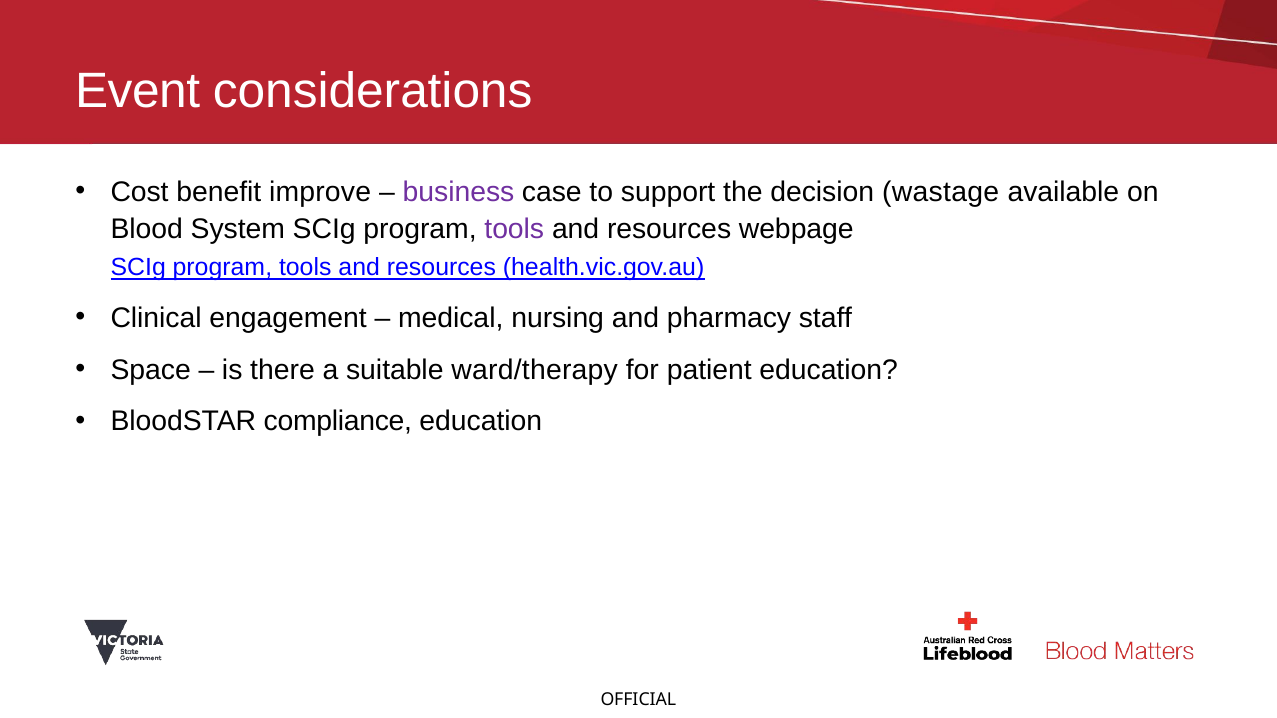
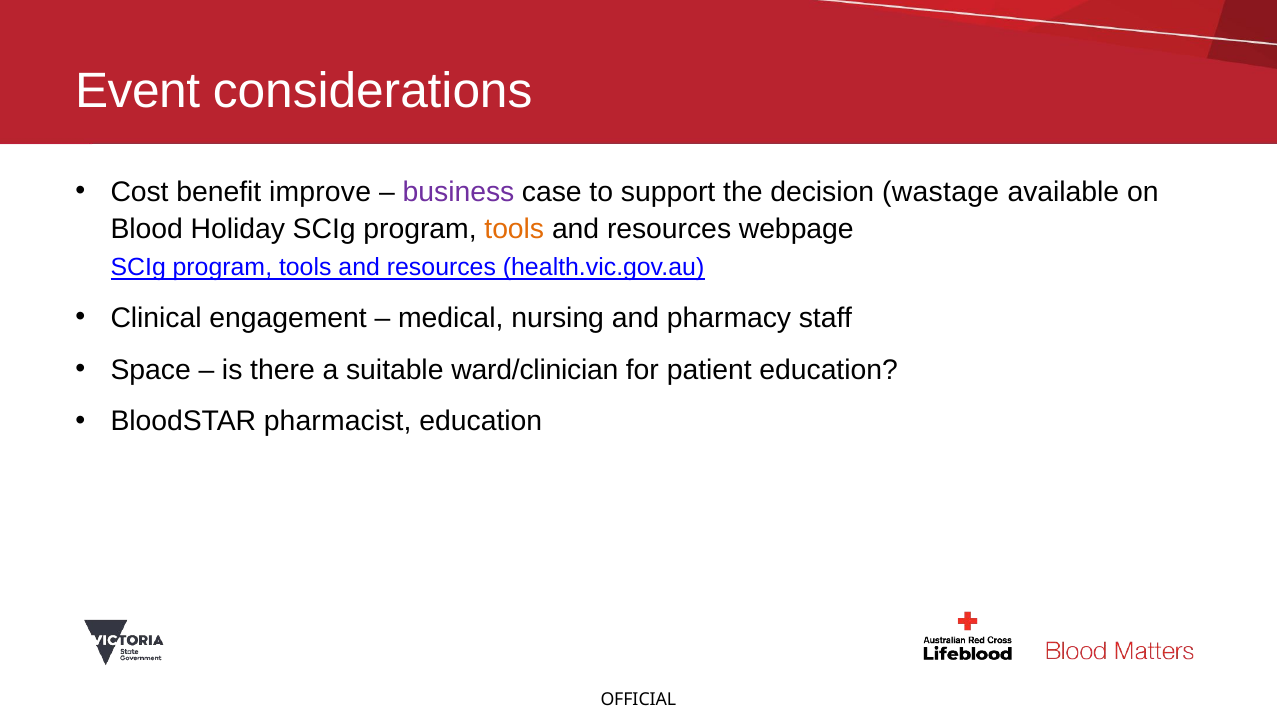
System: System -> Holiday (238, 229)
tools colour: purple -> orange (514, 229)
ward/therapy: ward/therapy -> ward/clinician (535, 370)
compliance: compliance -> pharmacist (338, 422)
